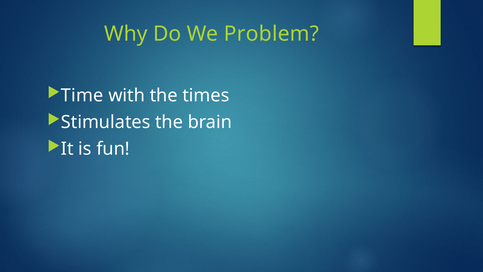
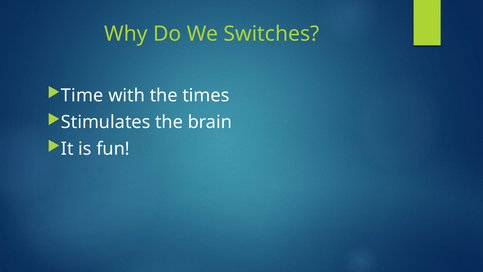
Problem: Problem -> Switches (272, 34)
